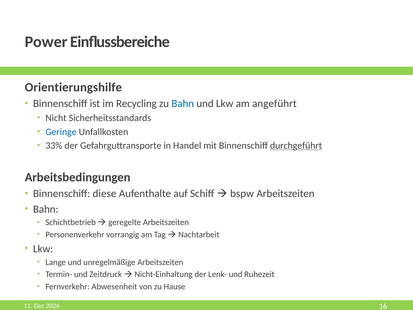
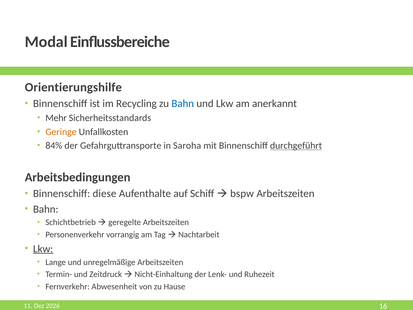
Power: Power -> Modal (46, 42)
angeführt: angeführt -> anerkannt (275, 104)
Nicht: Nicht -> Mehr (56, 118)
Geringe colour: blue -> orange (61, 132)
33%: 33% -> 84% (54, 146)
Handel: Handel -> Saroha (187, 146)
Lkw underline: none -> present (43, 249)
